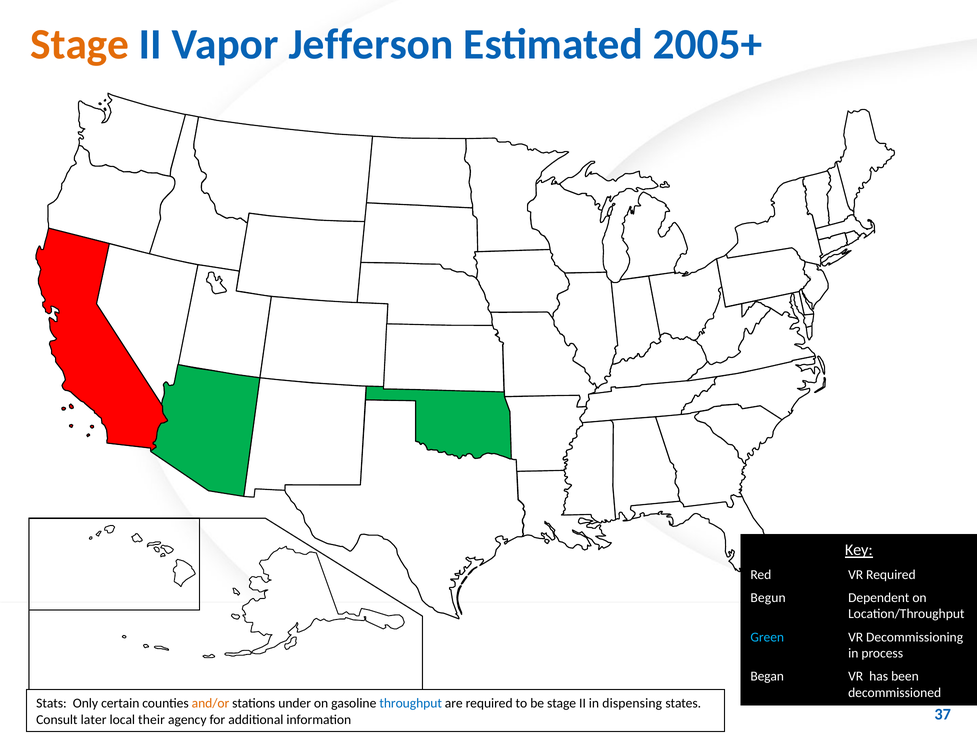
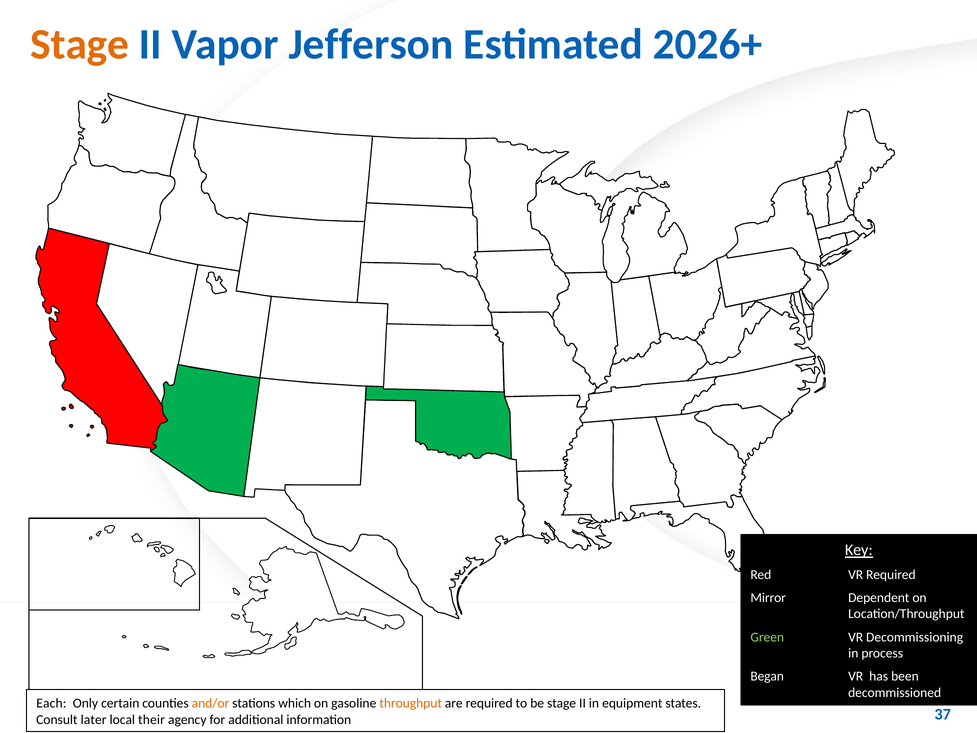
2005+: 2005+ -> 2026+ (708, 44)
Begun: Begun -> Mirror (768, 597)
Green colour: light blue -> light green (767, 637)
Stats: Stats -> Each (51, 703)
under: under -> which (295, 703)
throughput colour: blue -> orange (411, 703)
dispensing: dispensing -> equipment (632, 703)
